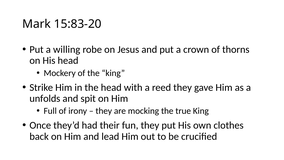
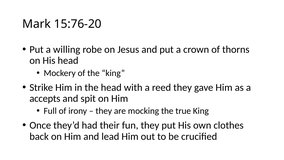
15:83-20: 15:83-20 -> 15:76-20 (78, 24)
unfolds: unfolds -> accepts (45, 98)
